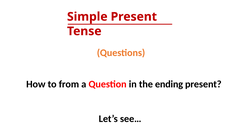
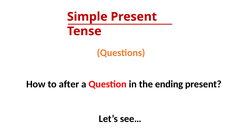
from: from -> after (69, 84)
